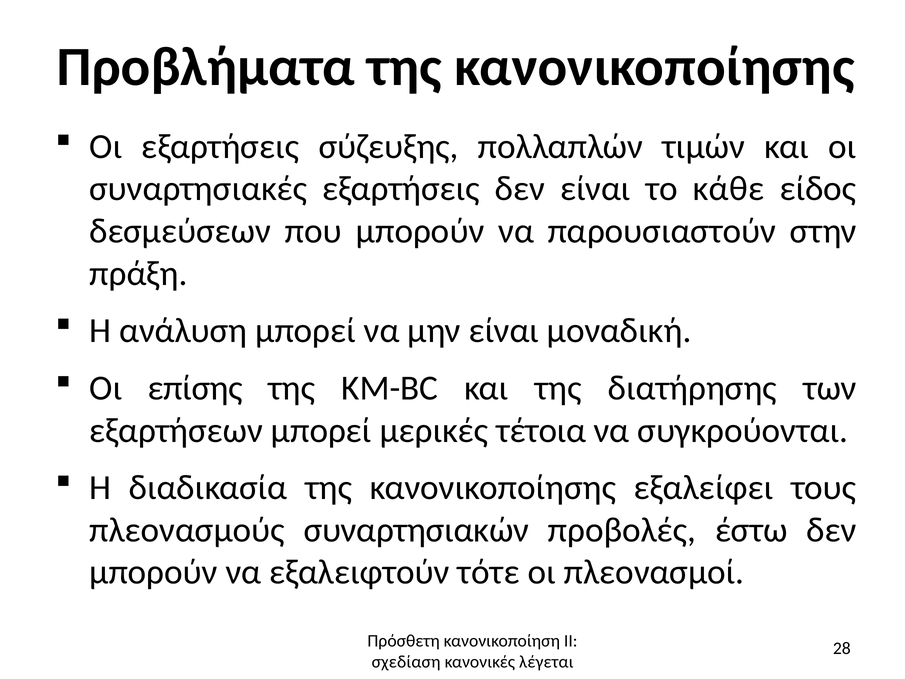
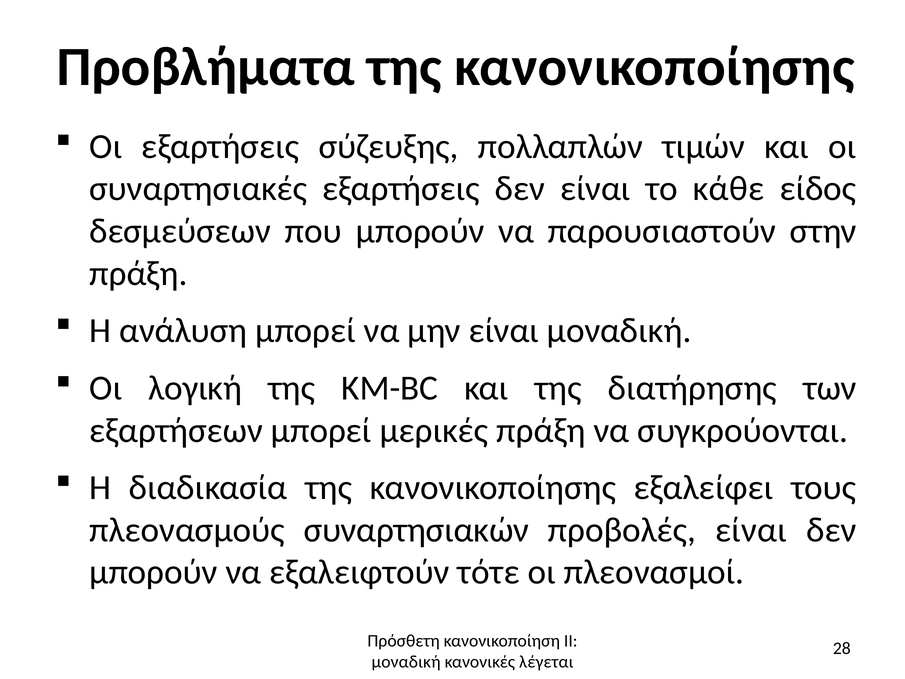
επίσης: επίσης -> λογική (195, 388)
μερικές τέτοια: τέτοια -> πράξη (541, 430)
προβολές έστω: έστω -> είναι (751, 530)
σχεδίαση: σχεδίαση -> μοναδική (406, 662)
